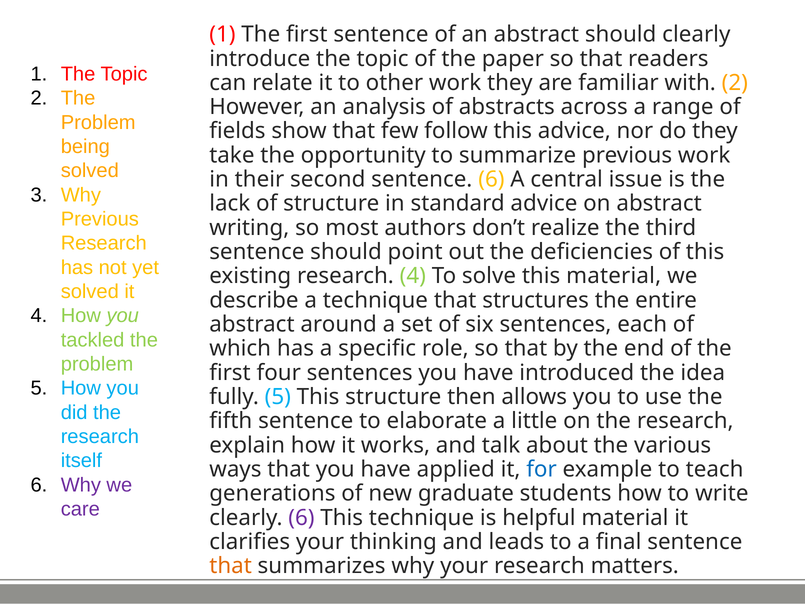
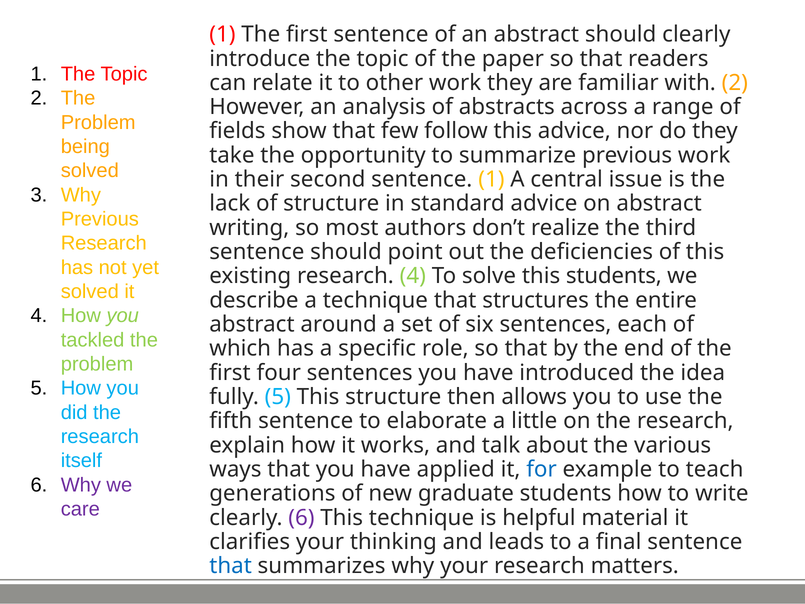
sentence 6: 6 -> 1 (491, 179)
this material: material -> students (614, 276)
that colour: orange -> blue (231, 566)
